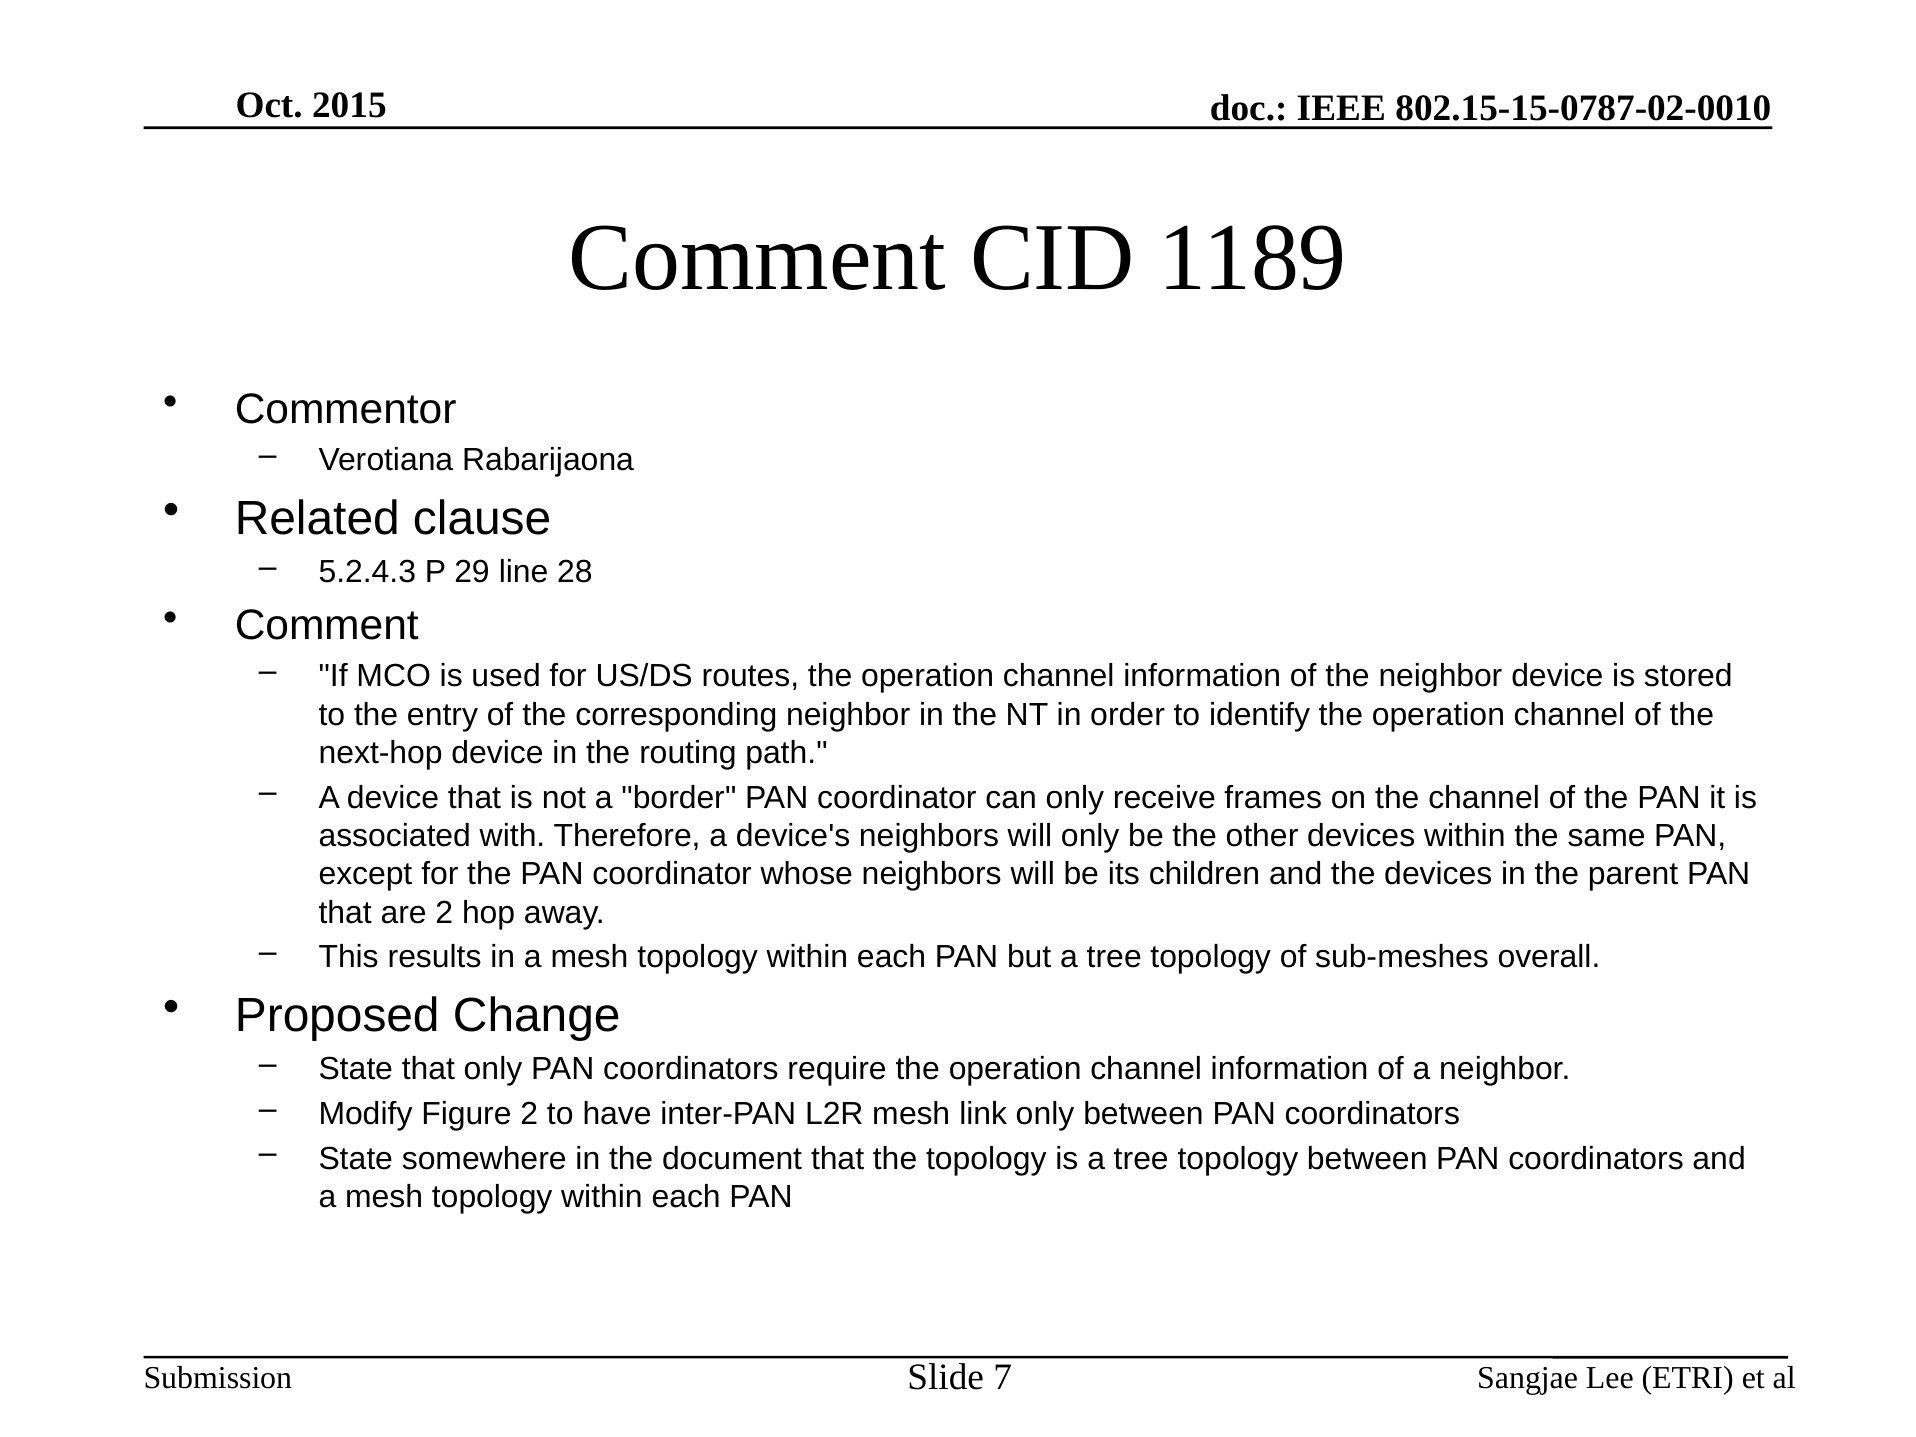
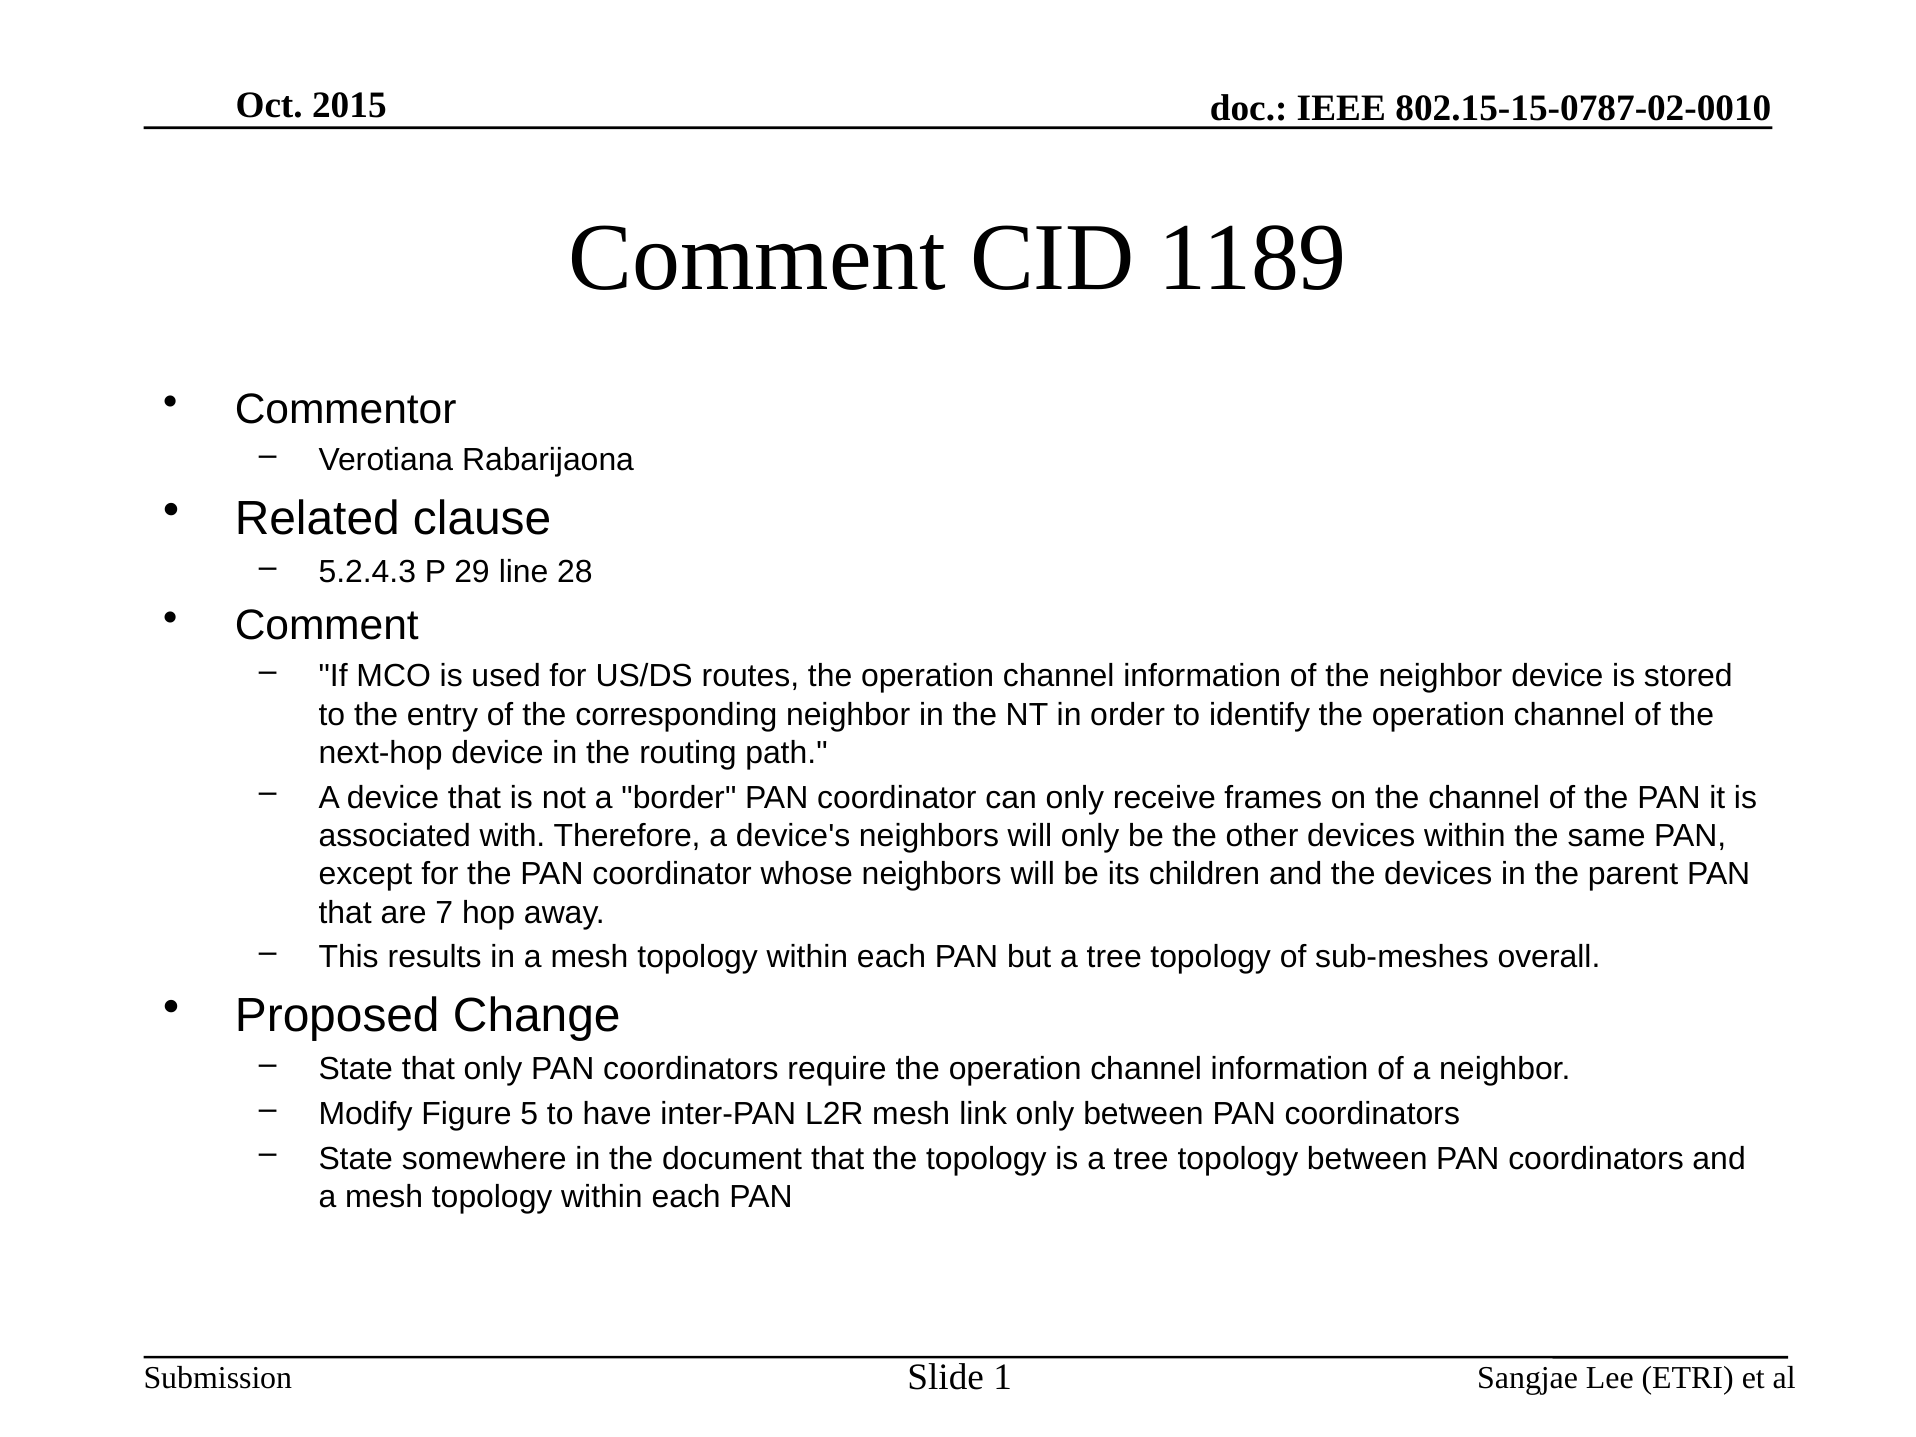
are 2: 2 -> 7 (444, 913)
Figure 2: 2 -> 5 (529, 1114)
7: 7 -> 1 (1003, 1377)
